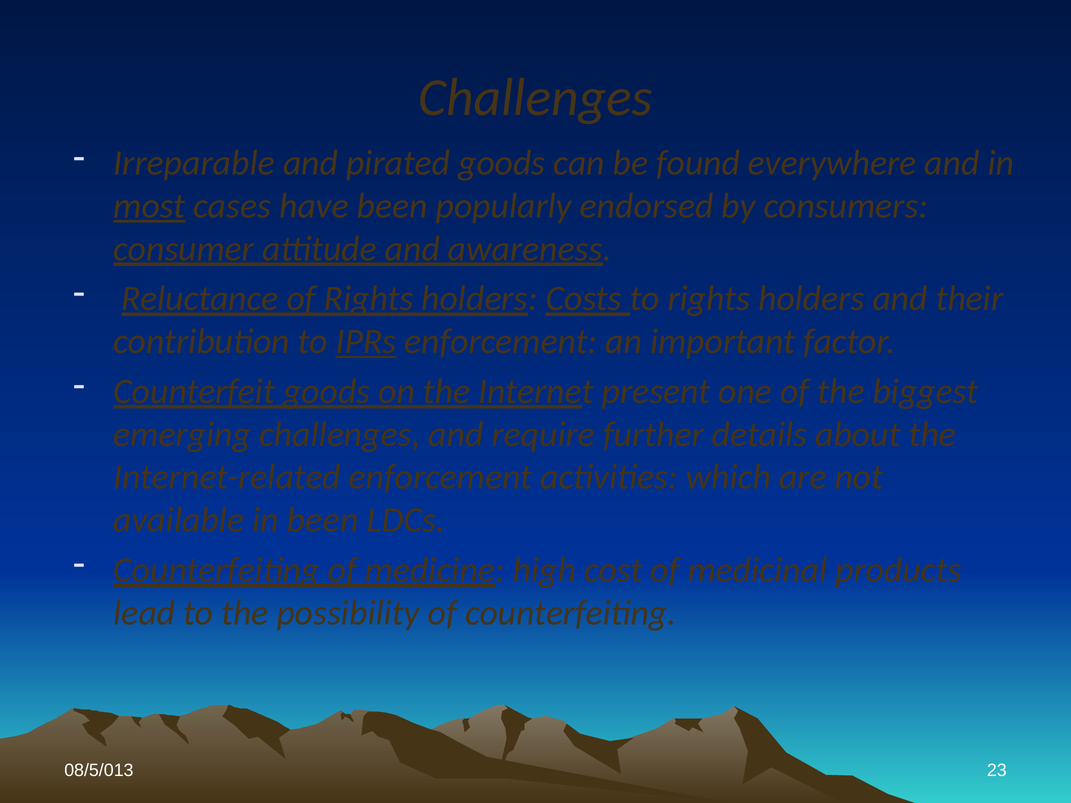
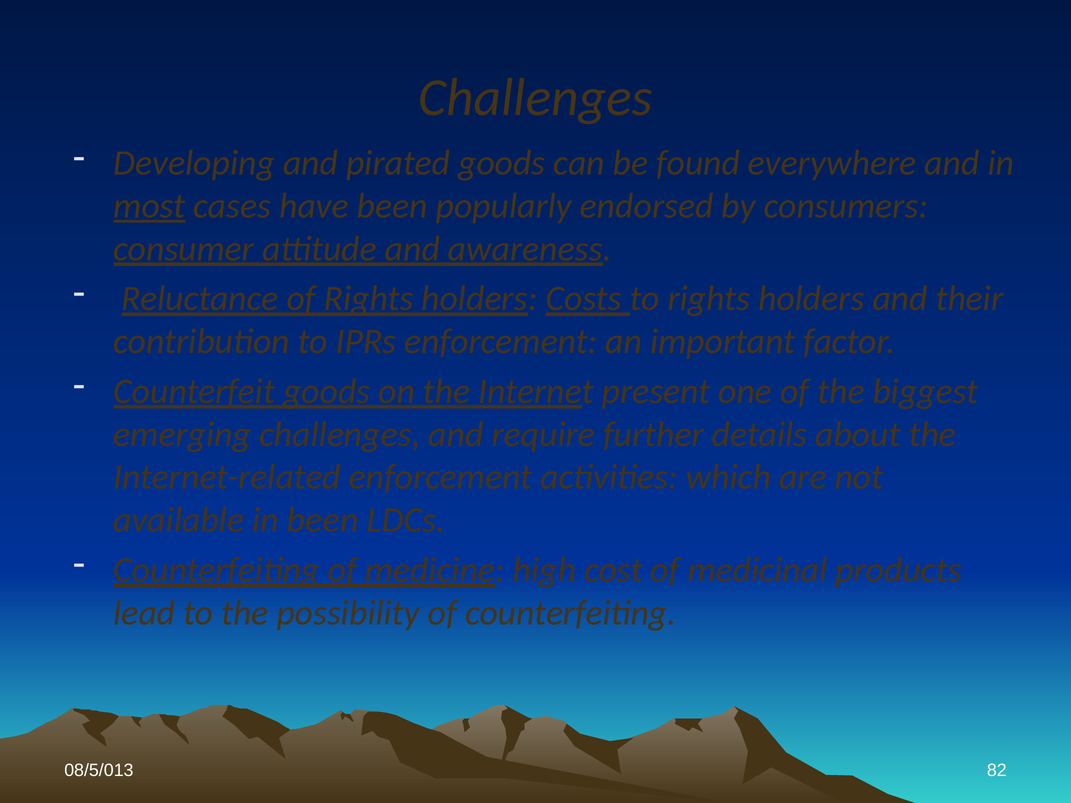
Irreparable: Irreparable -> Developing (194, 163)
IPRs underline: present -> none (366, 342)
23: 23 -> 82 (997, 771)
